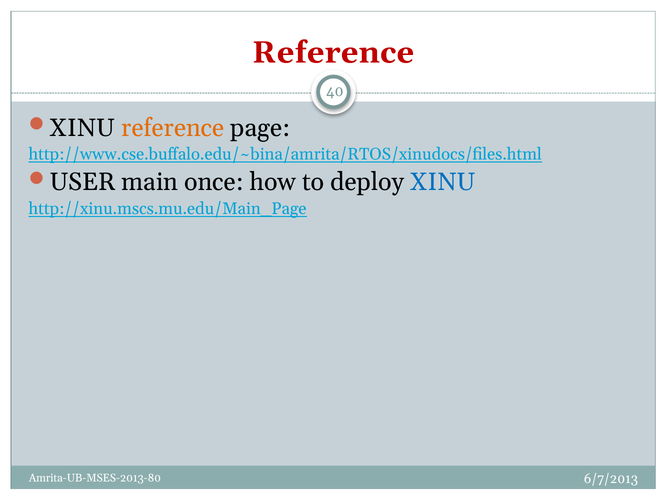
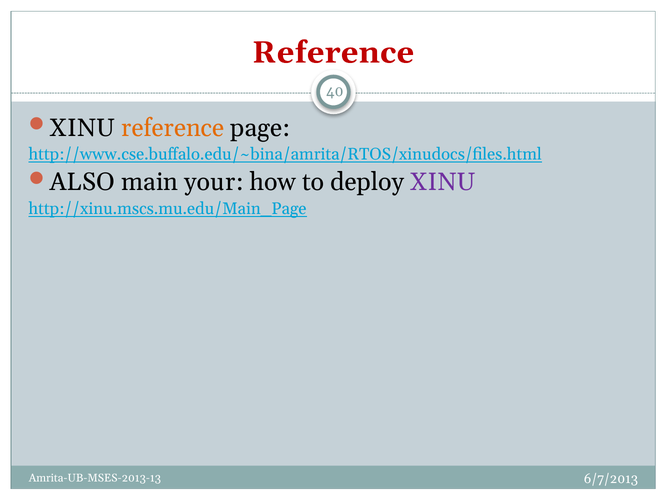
USER: USER -> ALSO (82, 182)
once: once -> your (214, 182)
XINU colour: blue -> purple (443, 182)
Amrita-UB-MSES-2013-80: Amrita-UB-MSES-2013-80 -> Amrita-UB-MSES-2013-13 (95, 478)
